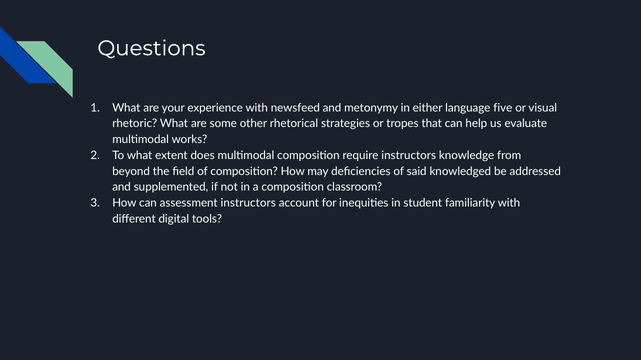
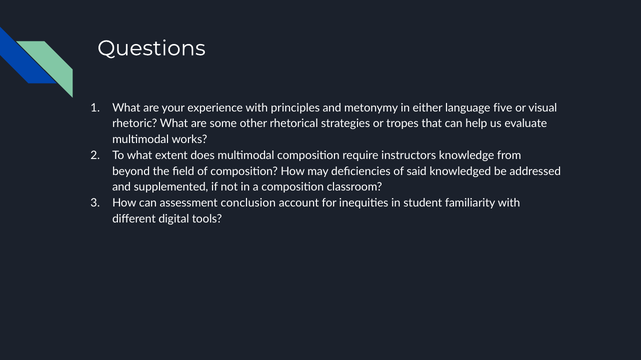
newsfeed: newsfeed -> principles (295, 108)
assessment instructors: instructors -> conclusion (248, 203)
